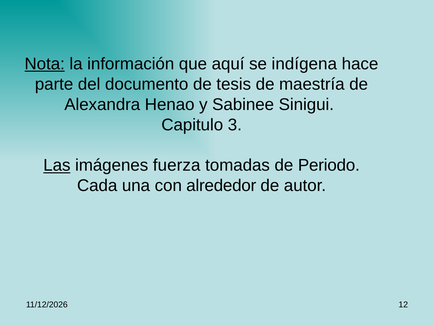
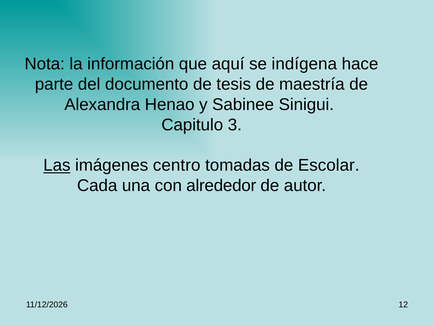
Nota underline: present -> none (45, 64)
fuerza: fuerza -> centro (177, 165)
Periodo: Periodo -> Escolar (329, 165)
